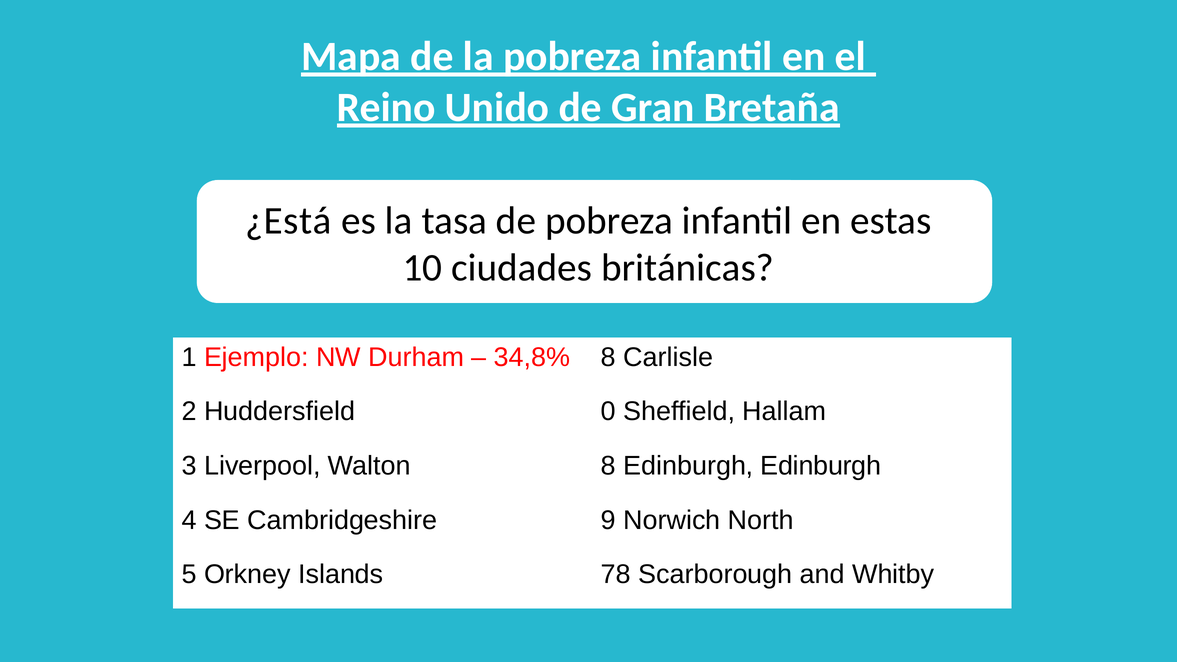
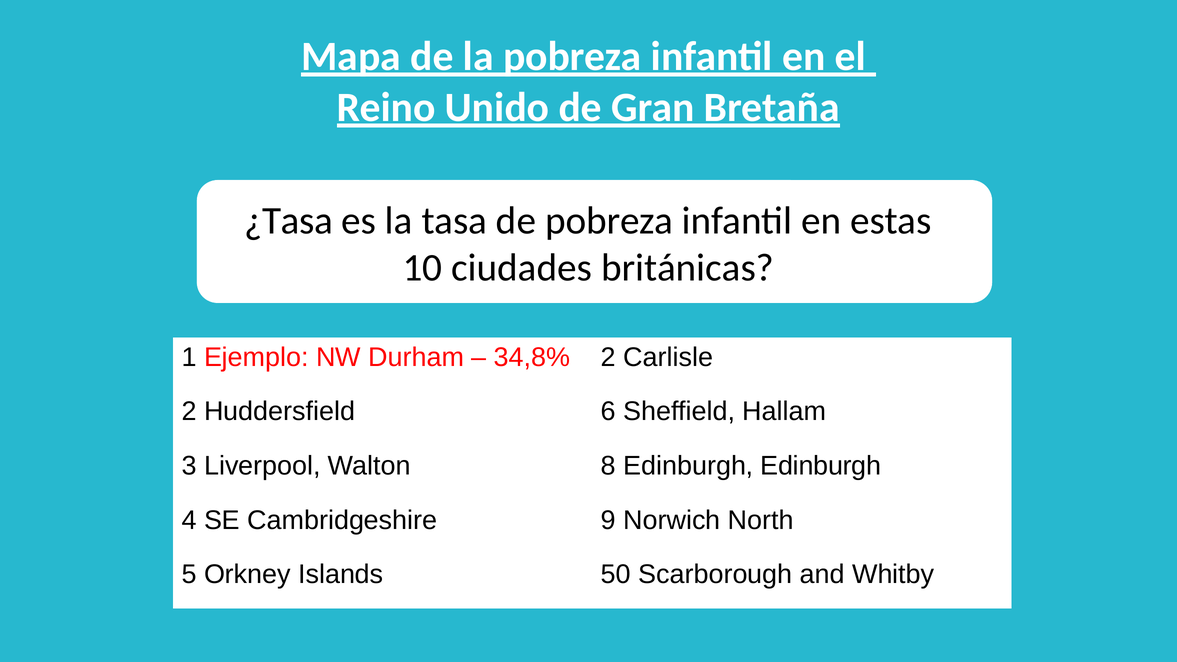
¿Está: ¿Está -> ¿Tasa (289, 221)
34,8% 8: 8 -> 2 (608, 357)
0: 0 -> 6 (608, 412)
78: 78 -> 50 (616, 575)
